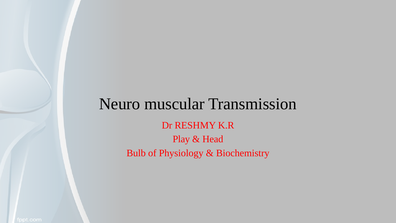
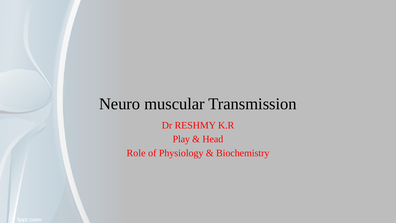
Bulb: Bulb -> Role (136, 153)
